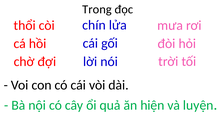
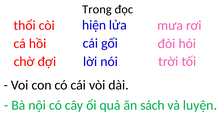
chín: chín -> hiện (94, 25)
hiện: hiện -> sách (152, 105)
